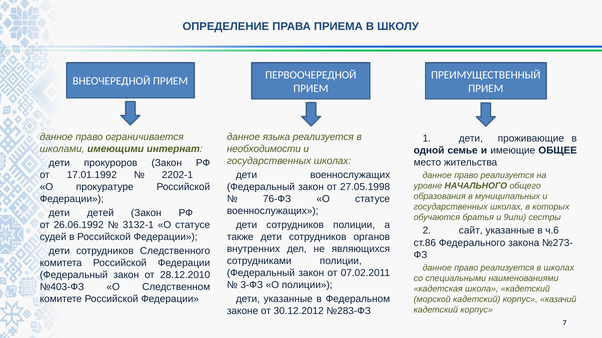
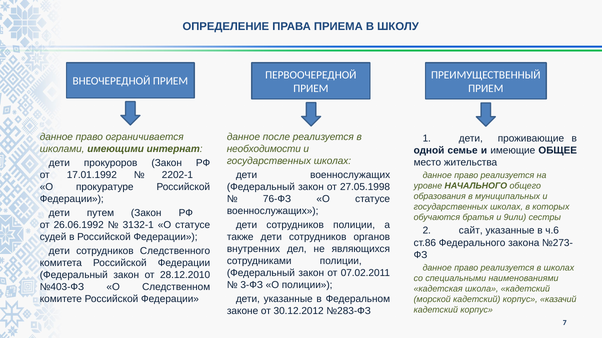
языка: языка -> после (276, 137)
детей: детей -> путем (101, 213)
